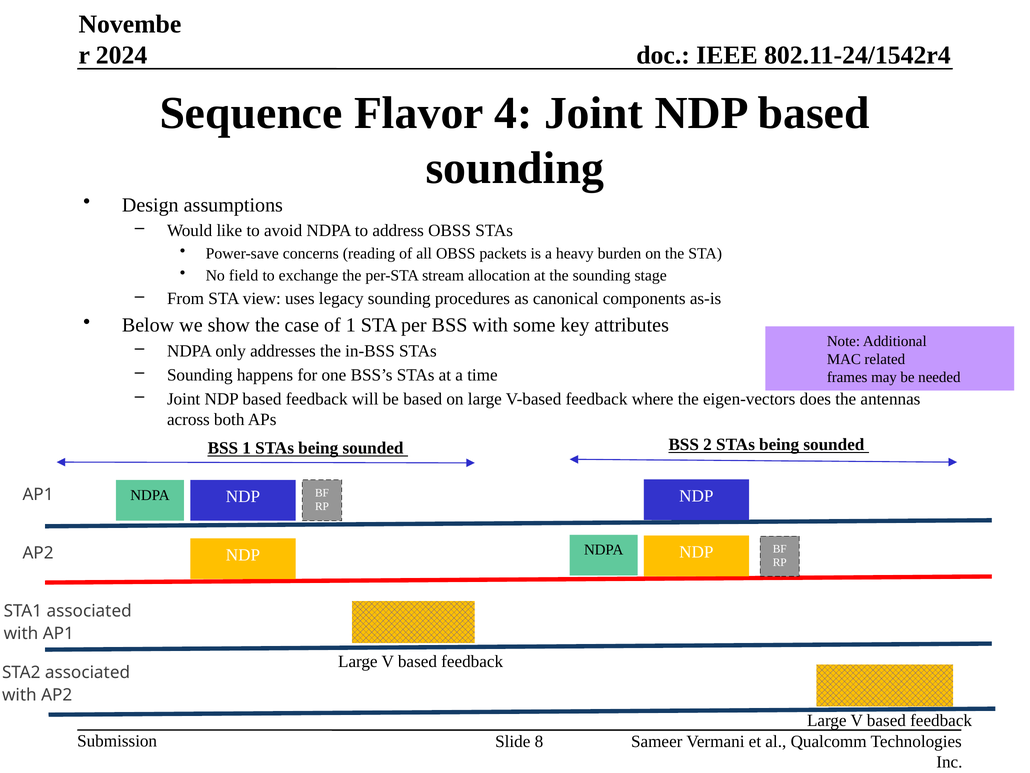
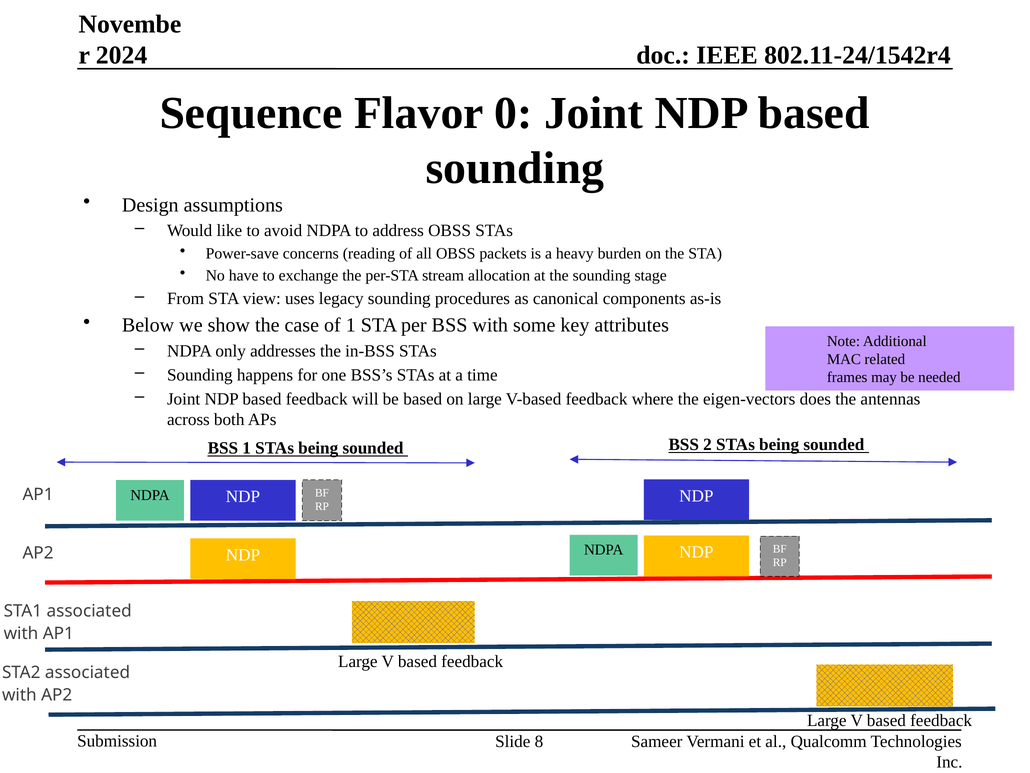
4: 4 -> 0 (513, 113)
field: field -> have (244, 275)
